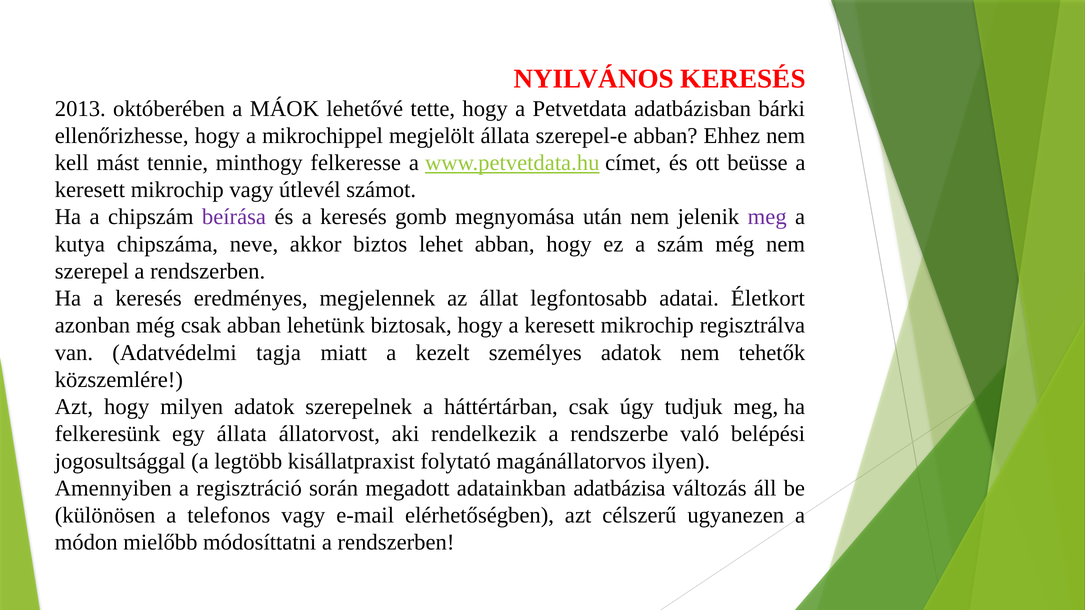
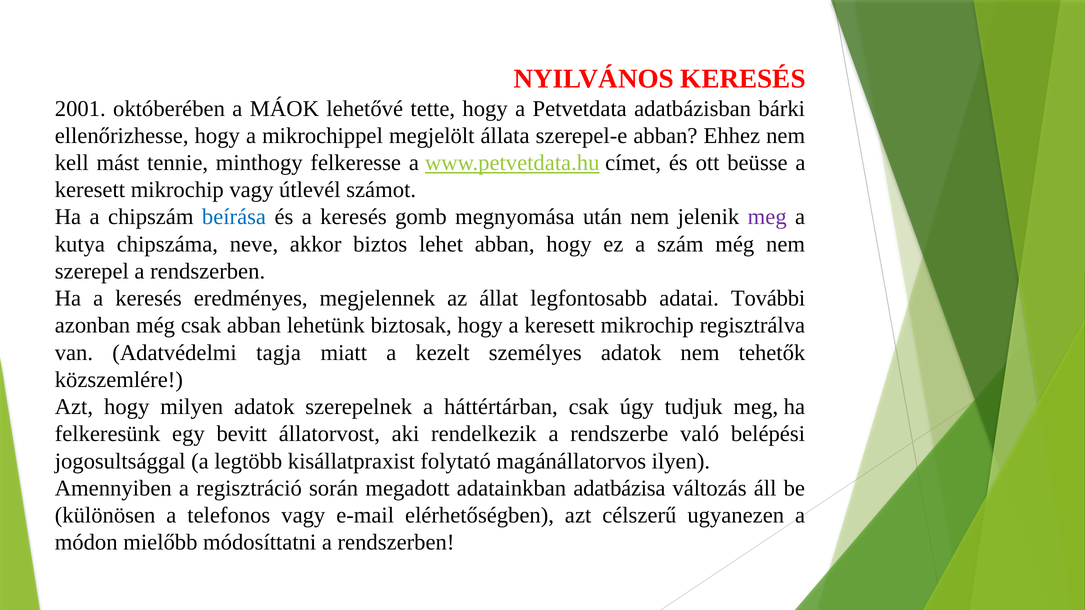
2013: 2013 -> 2001 (80, 109)
beírása colour: purple -> blue (234, 217)
Életkort: Életkort -> További (768, 299)
egy állata: állata -> bevitt (242, 434)
